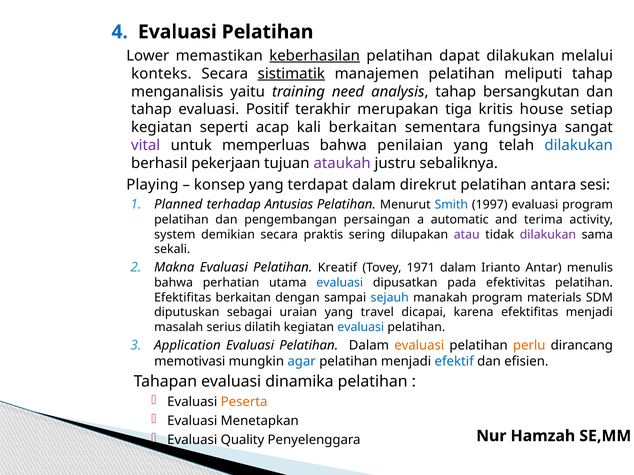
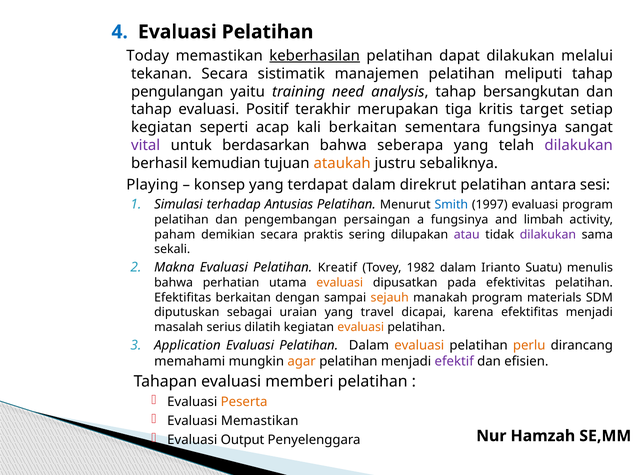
Lower: Lower -> Today (148, 56)
konteks: konteks -> tekanan (161, 74)
sistimatik underline: present -> none (291, 74)
menganalisis: menganalisis -> pengulangan (177, 92)
house: house -> target (542, 110)
memperluas: memperluas -> berdasarkan (266, 146)
penilaian: penilaian -> seberapa (410, 146)
dilakukan colour: blue -> purple (579, 146)
pekerjaan: pekerjaan -> kemudian (226, 164)
ataukah colour: purple -> orange (342, 164)
Planned: Planned -> Simulasi (178, 205)
a automatic: automatic -> fungsinya (460, 220)
terima: terima -> limbah (543, 220)
system: system -> paham (175, 235)
1971: 1971 -> 1982 (421, 268)
Antar: Antar -> Suatu (544, 268)
evaluasi colour: blue -> orange (340, 283)
sejauh colour: blue -> orange (390, 298)
evaluasi colour: blue -> orange (361, 327)
memotivasi: memotivasi -> memahami (190, 362)
agar colour: blue -> orange (302, 362)
efektif colour: blue -> purple (454, 362)
dinamika: dinamika -> memberi (299, 382)
Evaluasi Menetapkan: Menetapkan -> Memastikan (260, 421)
Quality: Quality -> Output (243, 440)
